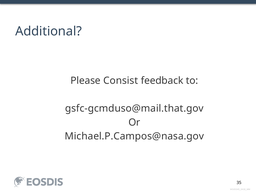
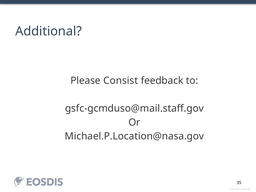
gsfc-gcmduso@mail.that.gov: gsfc-gcmduso@mail.that.gov -> gsfc-gcmduso@mail.staff.gov (134, 108)
Michael.P.Campos@nasa.gov: Michael.P.Campos@nasa.gov -> Michael.P.Location@nasa.gov (134, 136)
